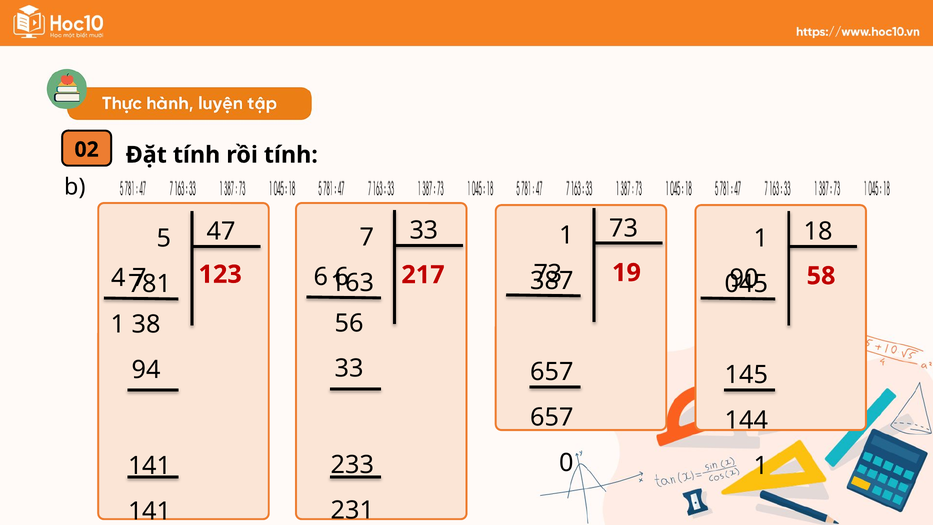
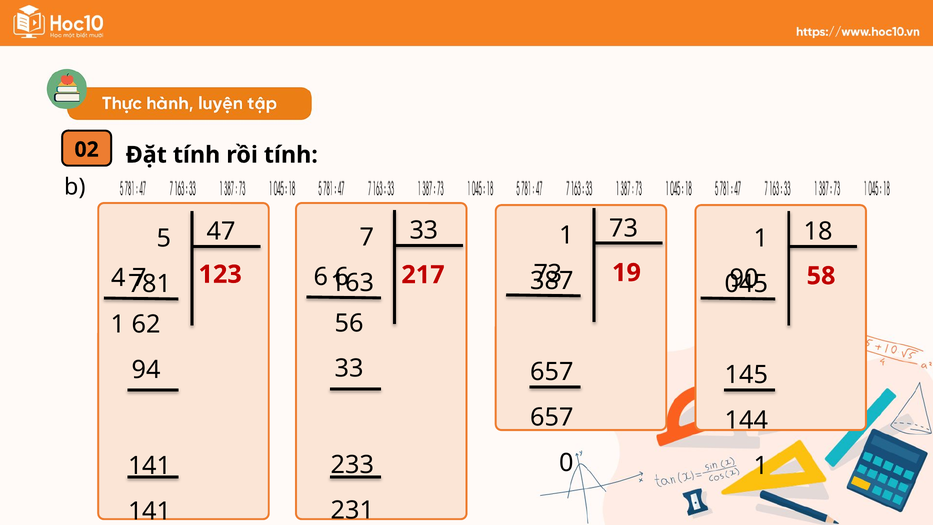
38: 38 -> 62 (146, 324)
